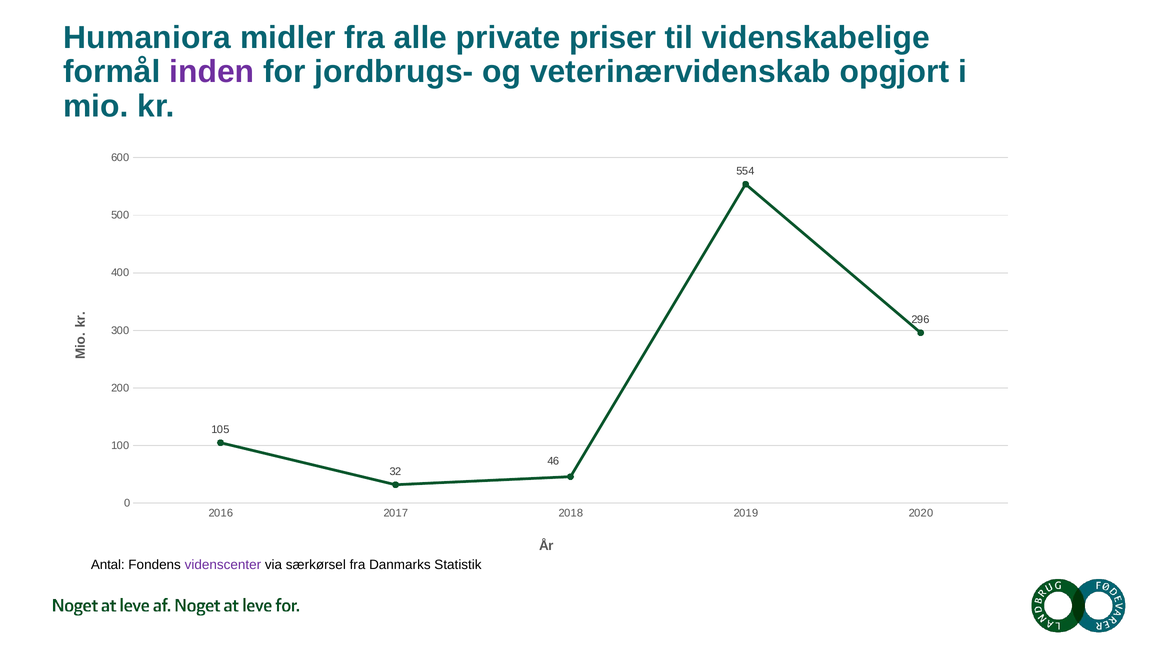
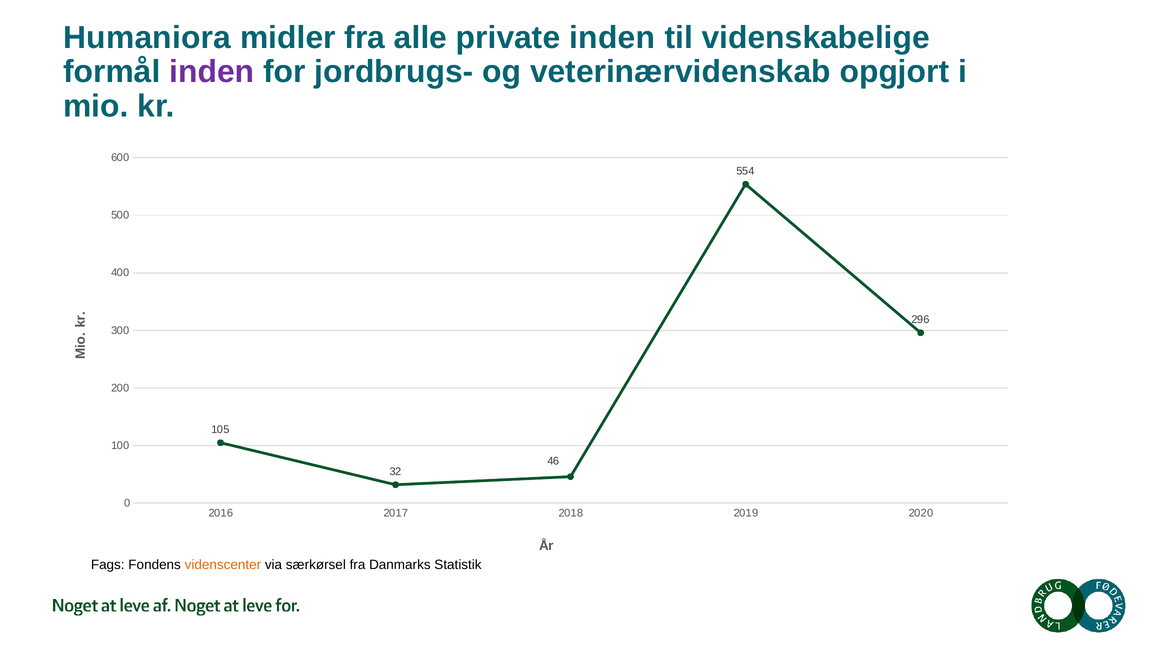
private priser: priser -> inden (612, 38)
Antal: Antal -> Fags (108, 565)
videnscenter colour: purple -> orange (223, 565)
